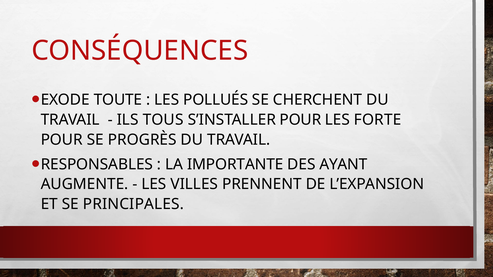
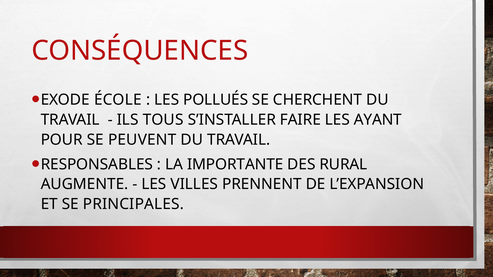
TOUTE: TOUTE -> ÉCOLE (118, 100)
S’INSTALLER POUR: POUR -> FAIRE (300, 120)
FORTE: FORTE -> AYANT (378, 120)
PROGRÈS: PROGRÈS -> PEUVENT (142, 140)
AYANT: AYANT -> RURAL (343, 164)
